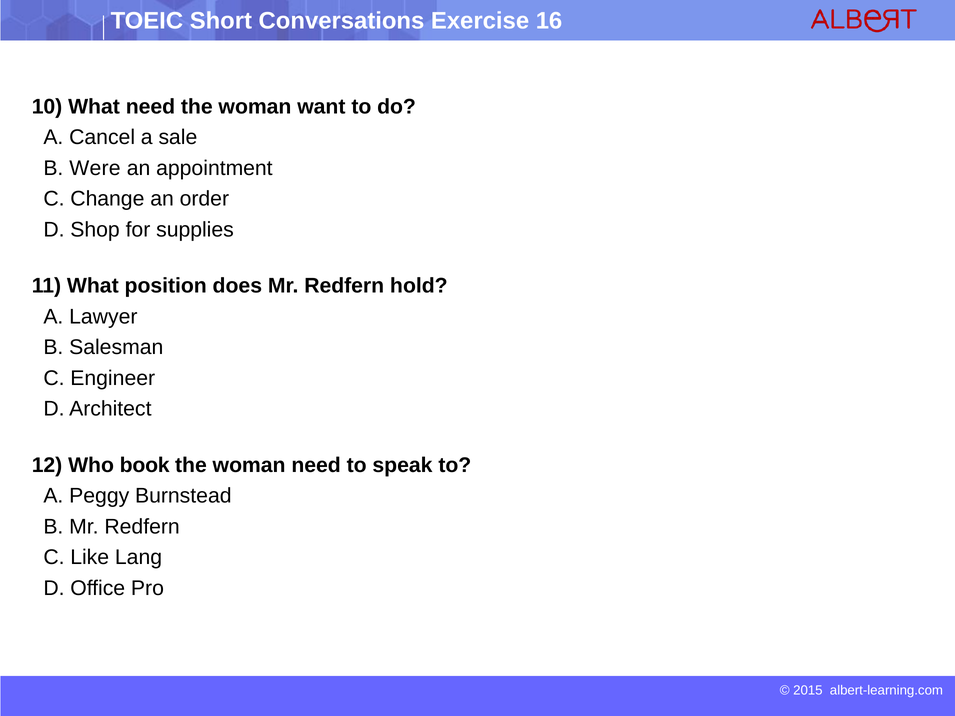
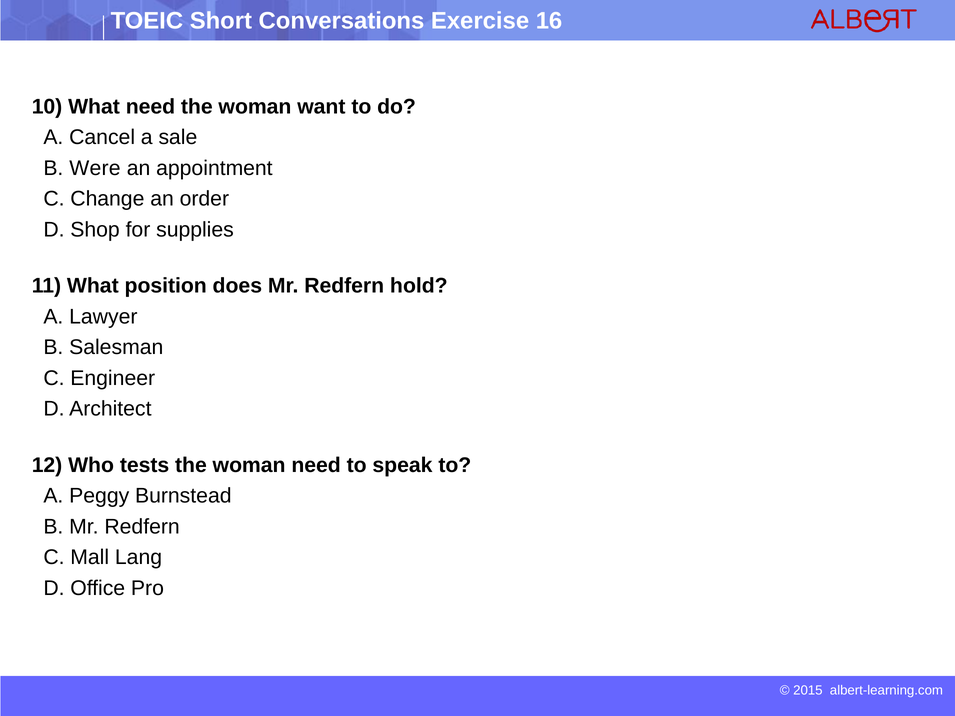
book: book -> tests (145, 465)
Like: Like -> Mall (90, 558)
